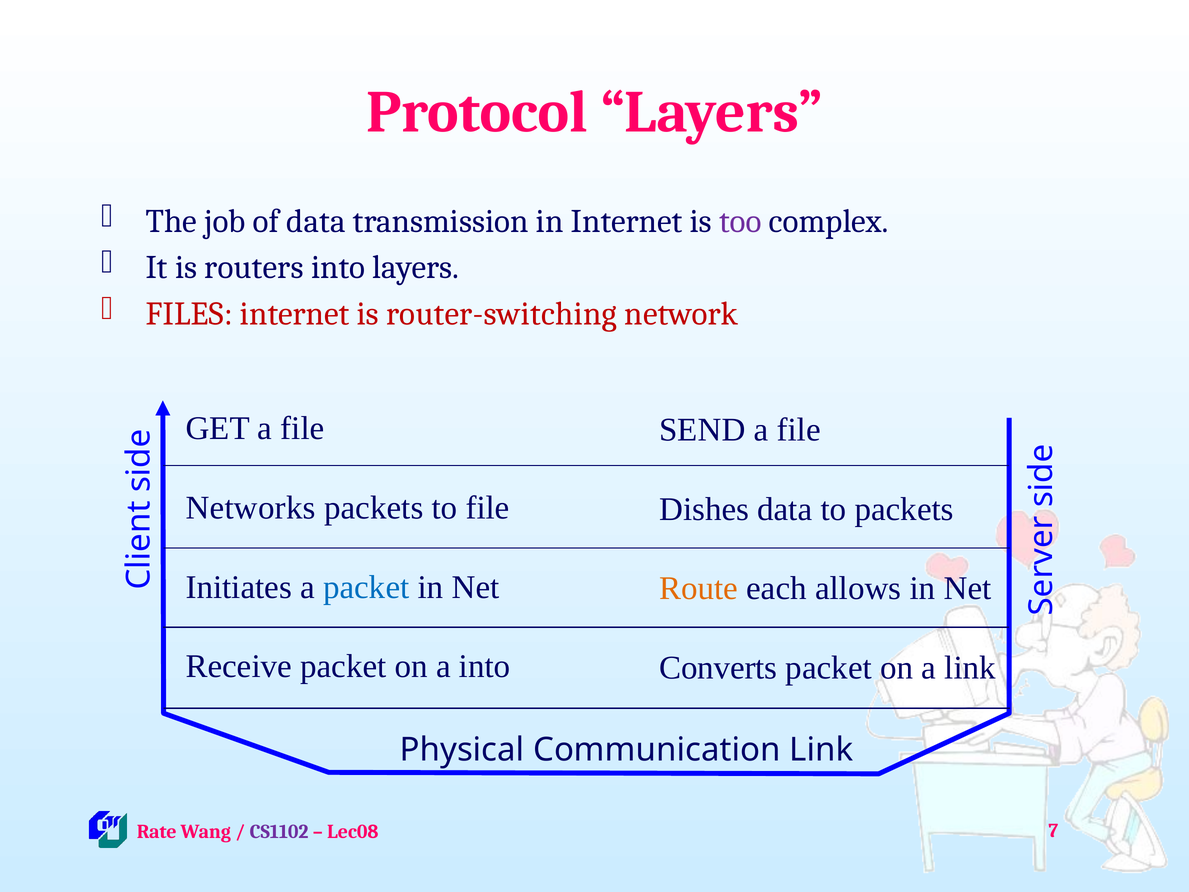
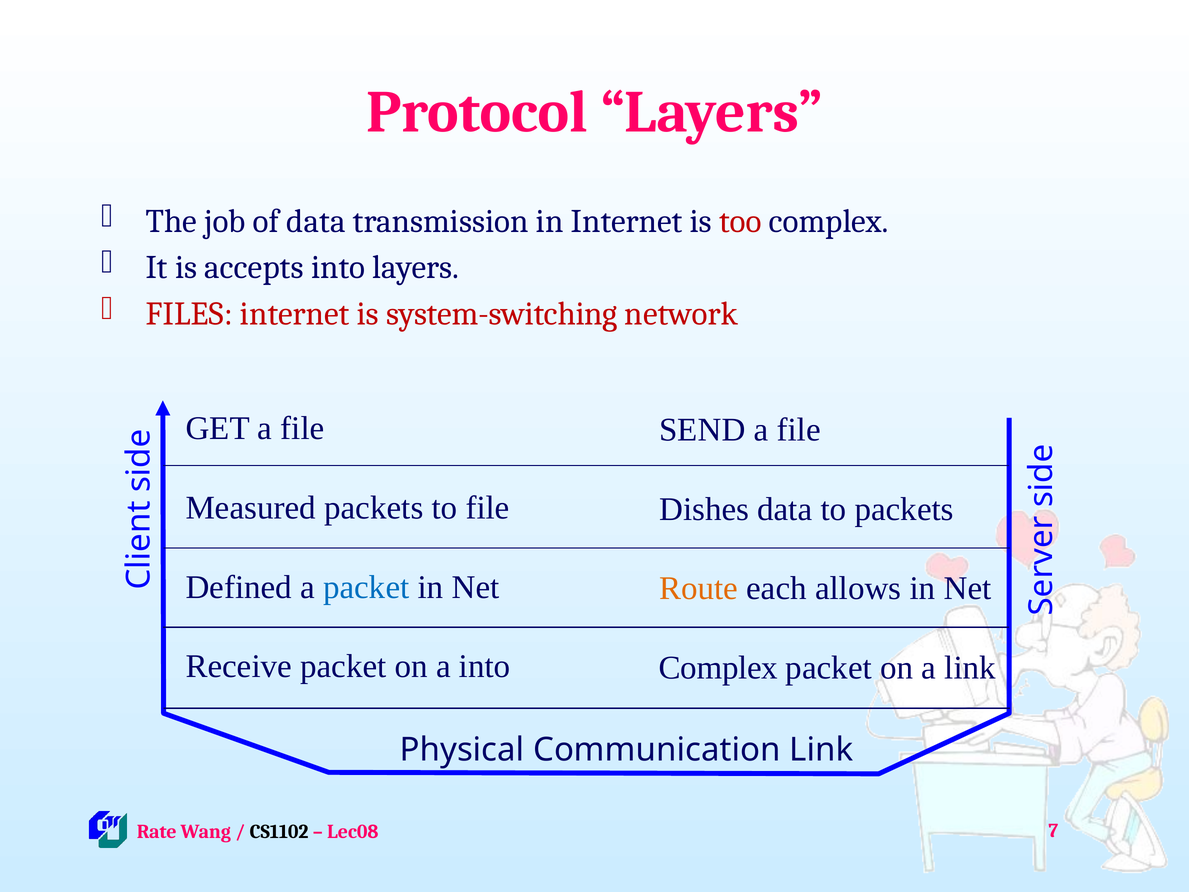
too colour: purple -> red (740, 221)
routers: routers -> accepts (254, 267)
router-switching: router-switching -> system-switching (502, 314)
Networks: Networks -> Measured (251, 508)
Initiates: Initiates -> Defined (239, 587)
Converts: Converts -> Complex (718, 668)
CS1102 colour: purple -> black (279, 832)
